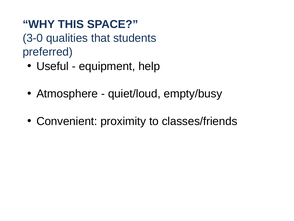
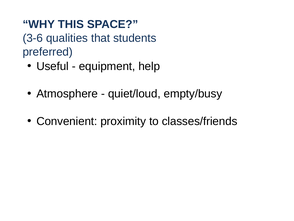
3-0: 3-0 -> 3-6 (33, 38)
